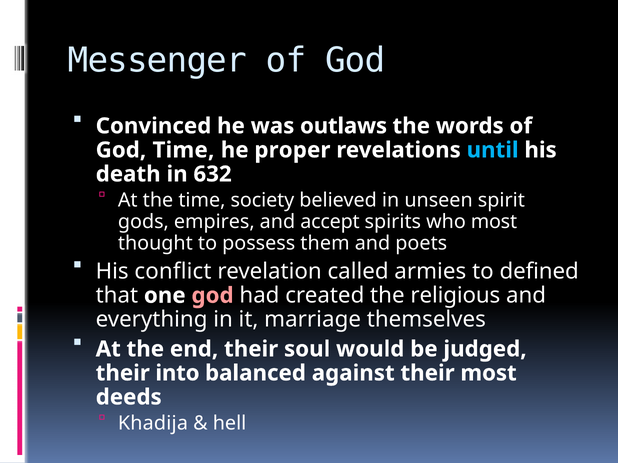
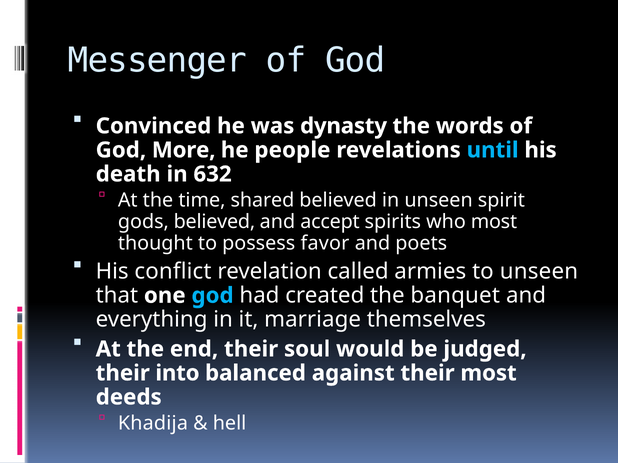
outlaws: outlaws -> dynasty (344, 126)
God Time: Time -> More (184, 150)
proper: proper -> people (292, 150)
society: society -> shared (262, 201)
gods empires: empires -> believed (214, 222)
them: them -> favor (325, 243)
to defined: defined -> unseen (539, 272)
god colour: pink -> light blue (213, 296)
religious: religious -> banquet (455, 296)
